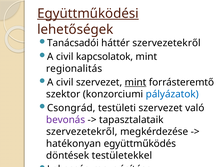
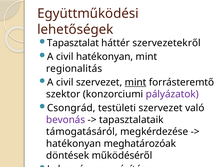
Együttműködési underline: present -> none (88, 14)
Tanácsadói: Tanácsadói -> Tapasztalat (73, 43)
civil kapcsolatok: kapcsolatok -> hatékonyan (105, 57)
pályázatok colour: blue -> purple (172, 94)
szervezetekről: szervezetekről -> támogatásáról (82, 132)
együttműködés: együttműködés -> meghatározóak (140, 144)
testületekkel: testületekkel -> működéséről (122, 156)
